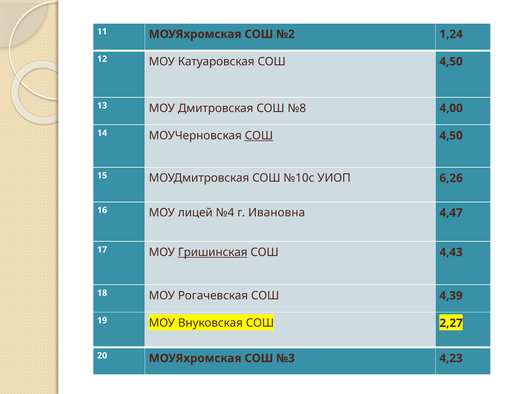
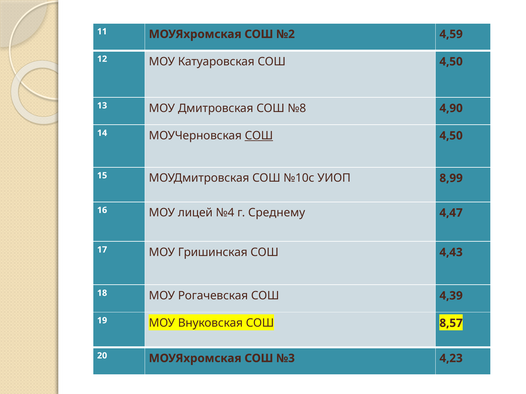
1,24: 1,24 -> 4,59 (451, 34)
4,00: 4,00 -> 4,90 (451, 108)
6,26: 6,26 -> 8,99 (451, 178)
Ивановна: Ивановна -> Среднему (277, 213)
Гришинская underline: present -> none (213, 253)
2,27: 2,27 -> 8,57 (451, 324)
